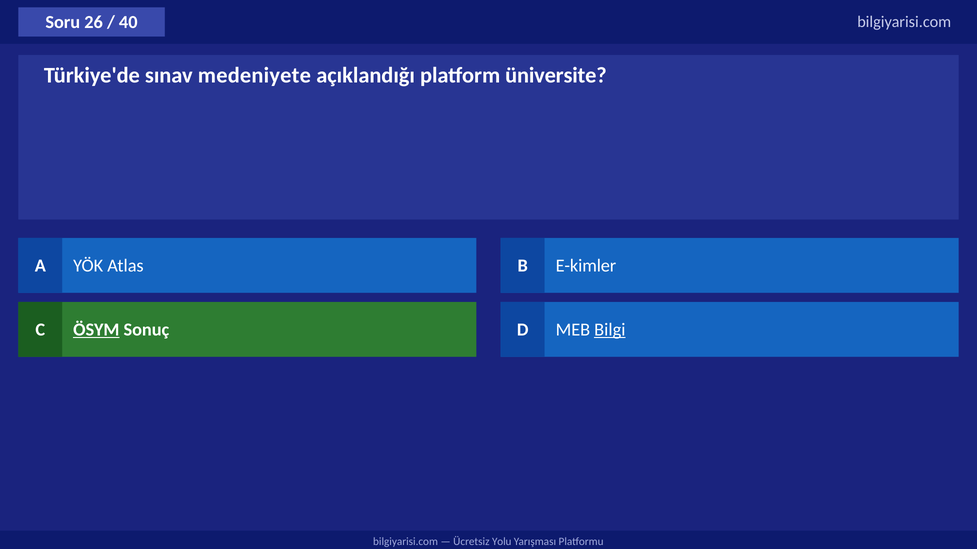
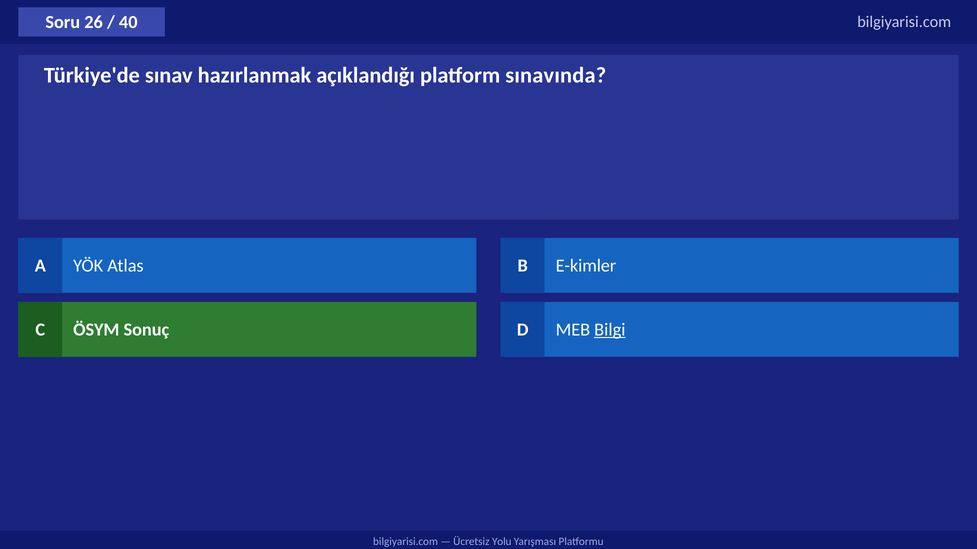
medeniyete: medeniyete -> hazırlanmak (254, 75)
üniversite: üniversite -> sınavında (556, 75)
ÖSYM underline: present -> none (96, 330)
